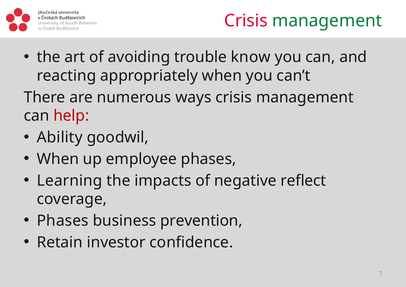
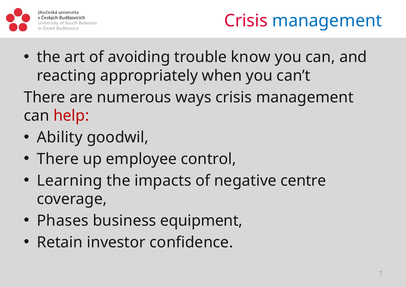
management colour: green -> blue (327, 21)
When: When -> There (58, 159)
employee phases: phases -> control (209, 159)
reflect: reflect -> centre (303, 181)
prevention: prevention -> equipment (201, 221)
